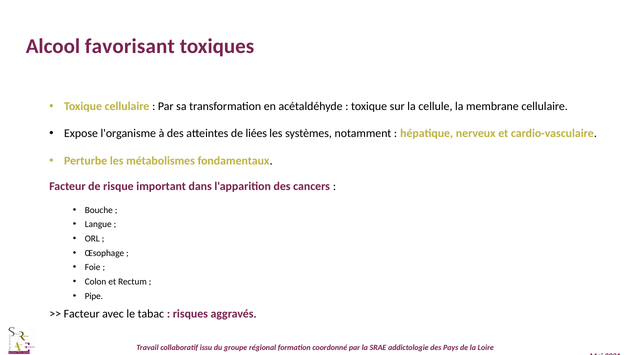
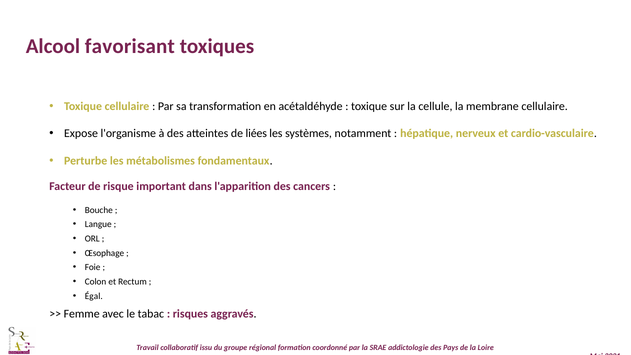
Pipe: Pipe -> Égal (94, 296)
Facteur: Facteur -> Femme (82, 314)
